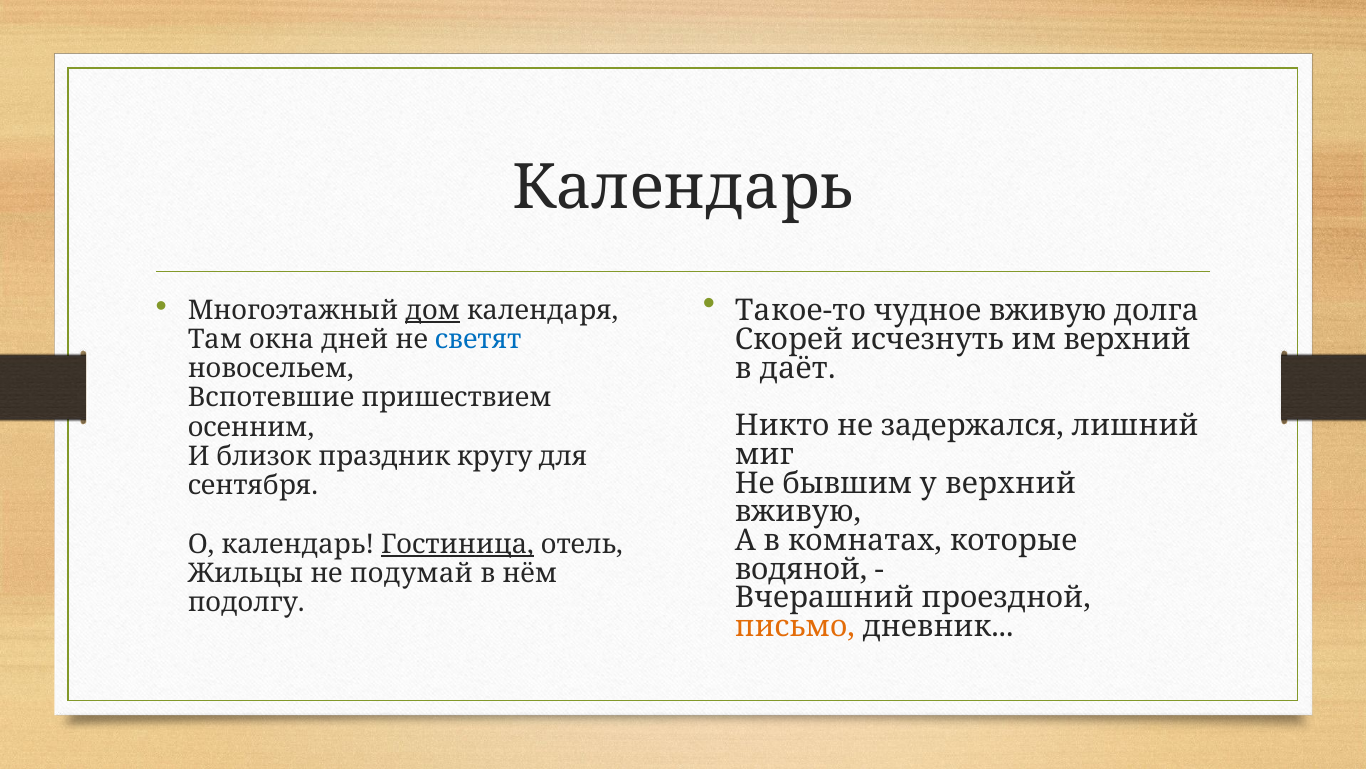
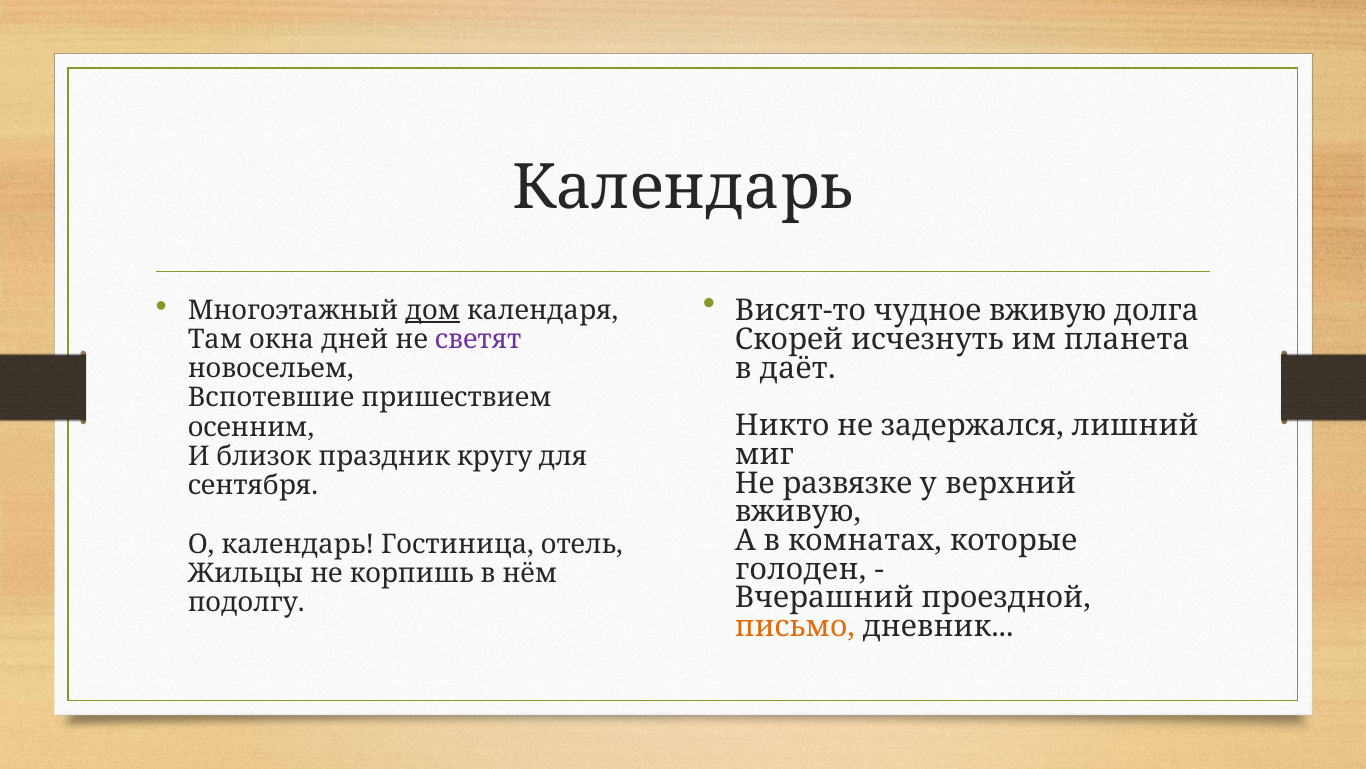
Такое-то: Такое-то -> Висят-то (800, 311)
им верхний: верхний -> планета (1127, 339)
светят colour: blue -> purple (478, 339)
бывшим: бывшим -> развязке (847, 483)
Гостиница underline: present -> none (458, 544)
водяной: водяной -> голоден (801, 569)
подумай: подумай -> корпишь (412, 573)
